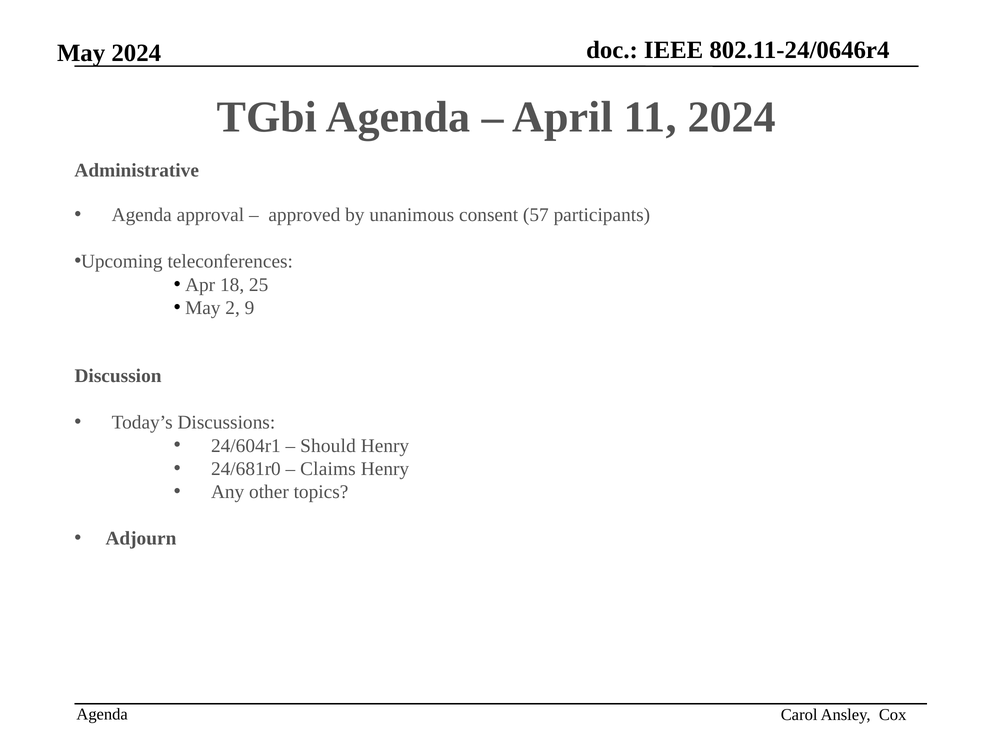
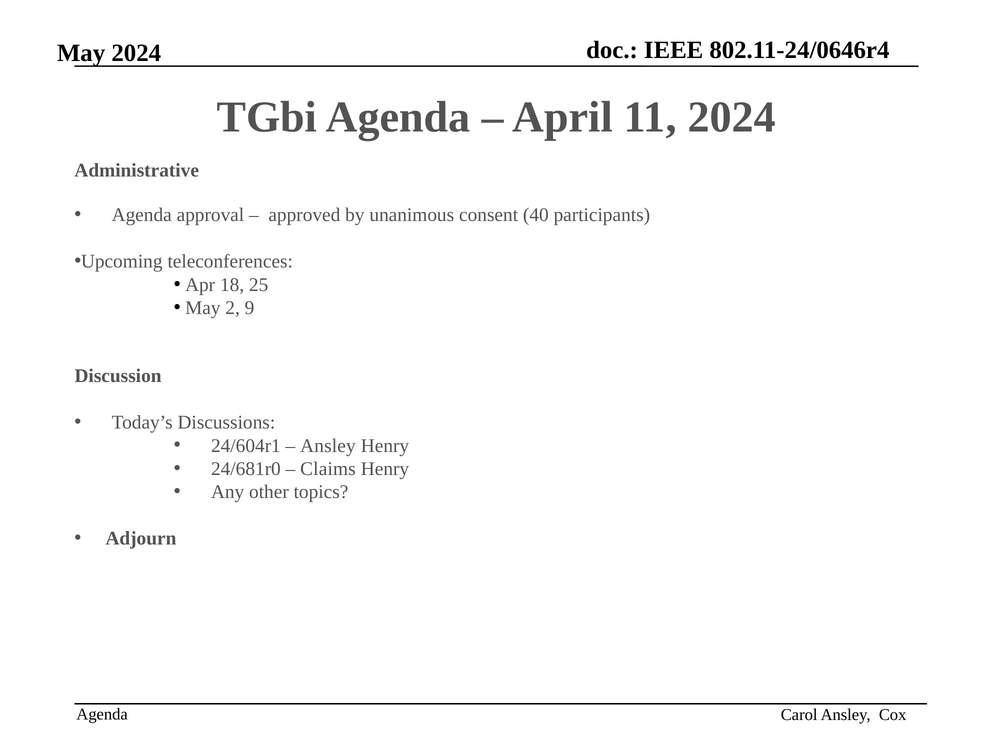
57: 57 -> 40 (536, 215)
Should: Should -> Ansley (328, 445)
